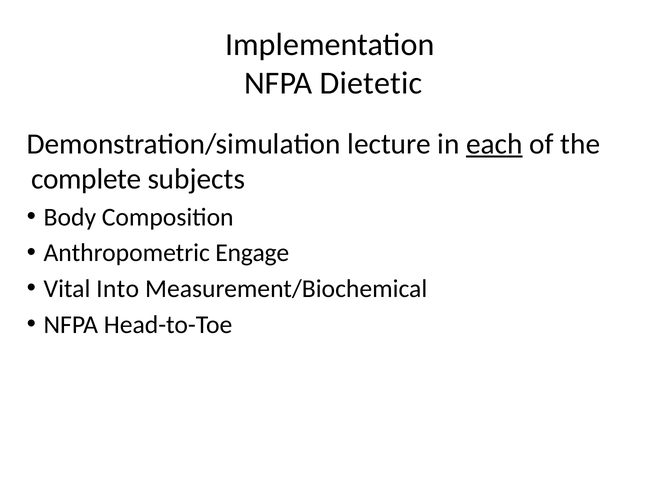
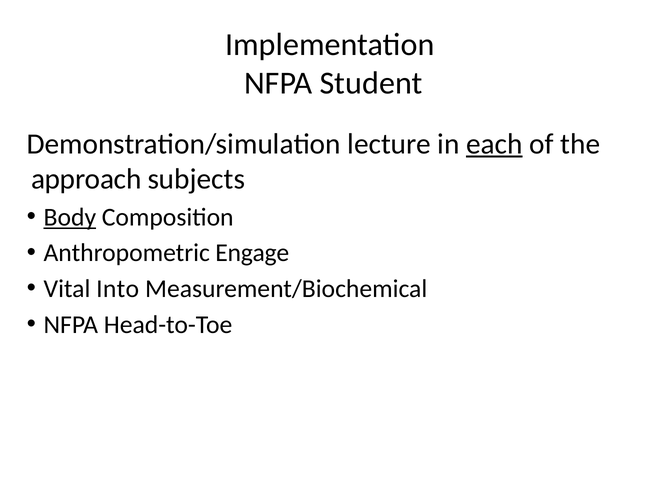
Dietetic: Dietetic -> Student (371, 83)
complete: complete -> approach (86, 179)
Body underline: none -> present (70, 217)
